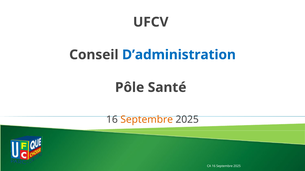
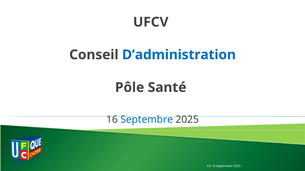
Septembre colour: orange -> blue (147, 120)
